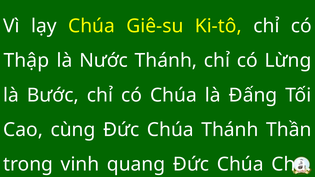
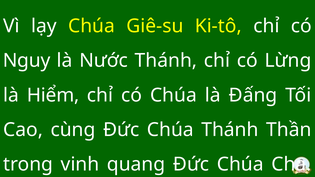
Thập: Thập -> Nguy (27, 61)
Bước: Bước -> Hiểm (53, 95)
